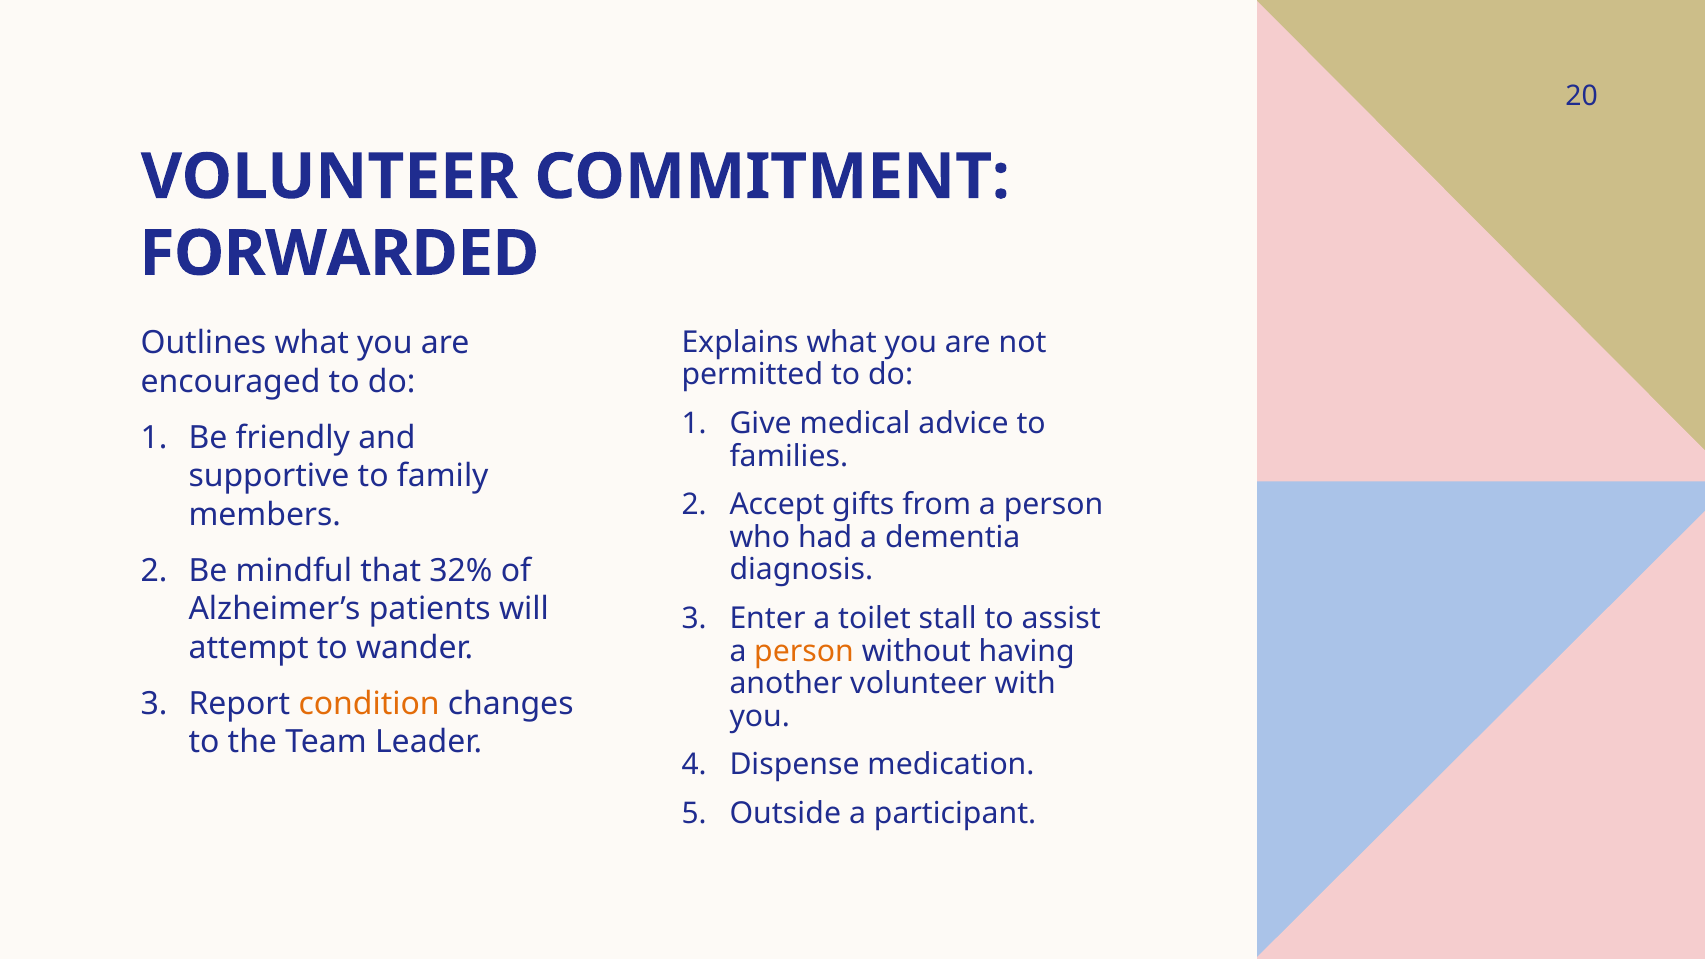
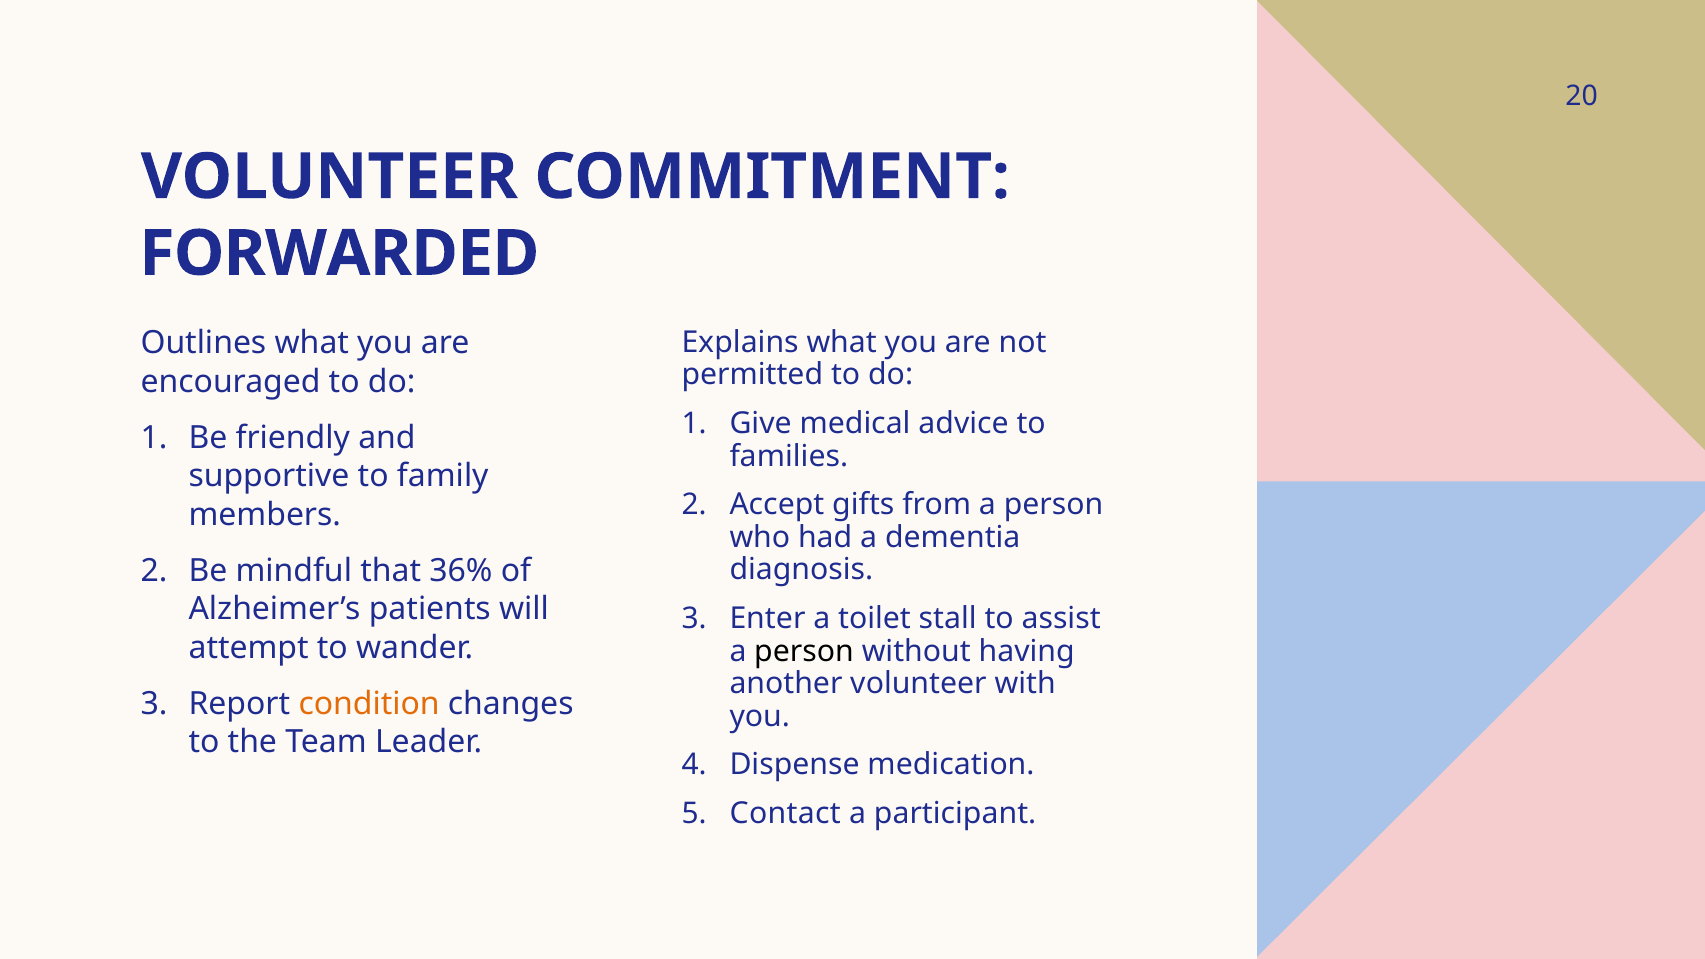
32%: 32% -> 36% (461, 571)
person colour: orange -> black (804, 651)
Outside: Outside -> Contact (785, 814)
